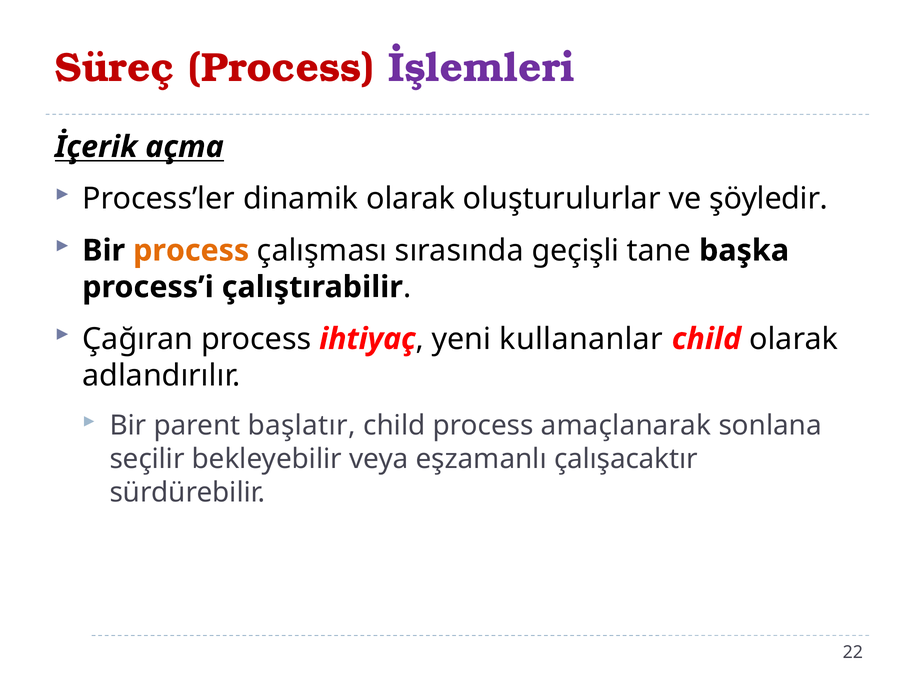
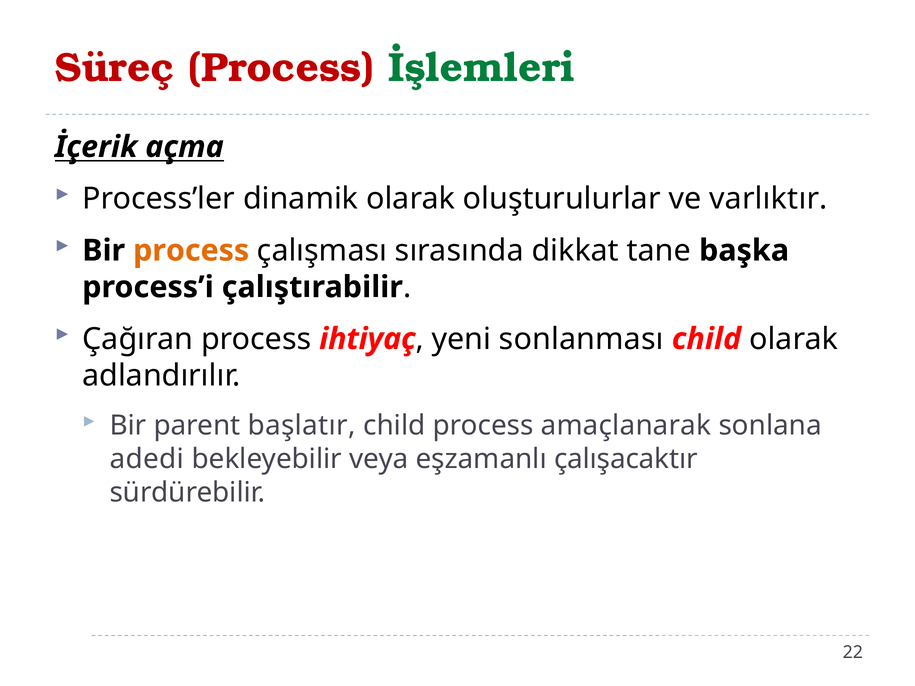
İşlemleri colour: purple -> green (482, 68)
şöyledir: şöyledir -> varlıktır (768, 199)
geçişli: geçişli -> dikkat (575, 251)
kullananlar: kullananlar -> sonlanması (581, 339)
seçilir: seçilir -> adedi (147, 459)
